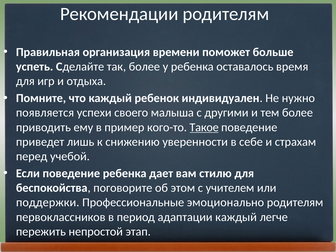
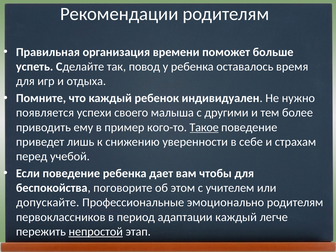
так более: более -> повод (144, 67)
стилю: стилю -> чтобы (215, 173)
поддержки: поддержки -> допускайте (48, 202)
непростой underline: none -> present (96, 232)
